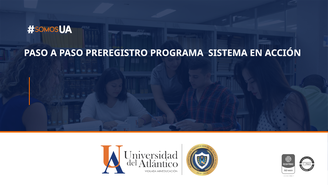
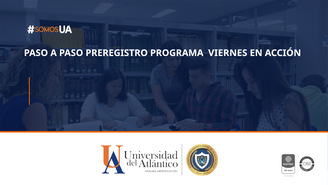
SISTEMA: SISTEMA -> VIERNES (228, 53)
